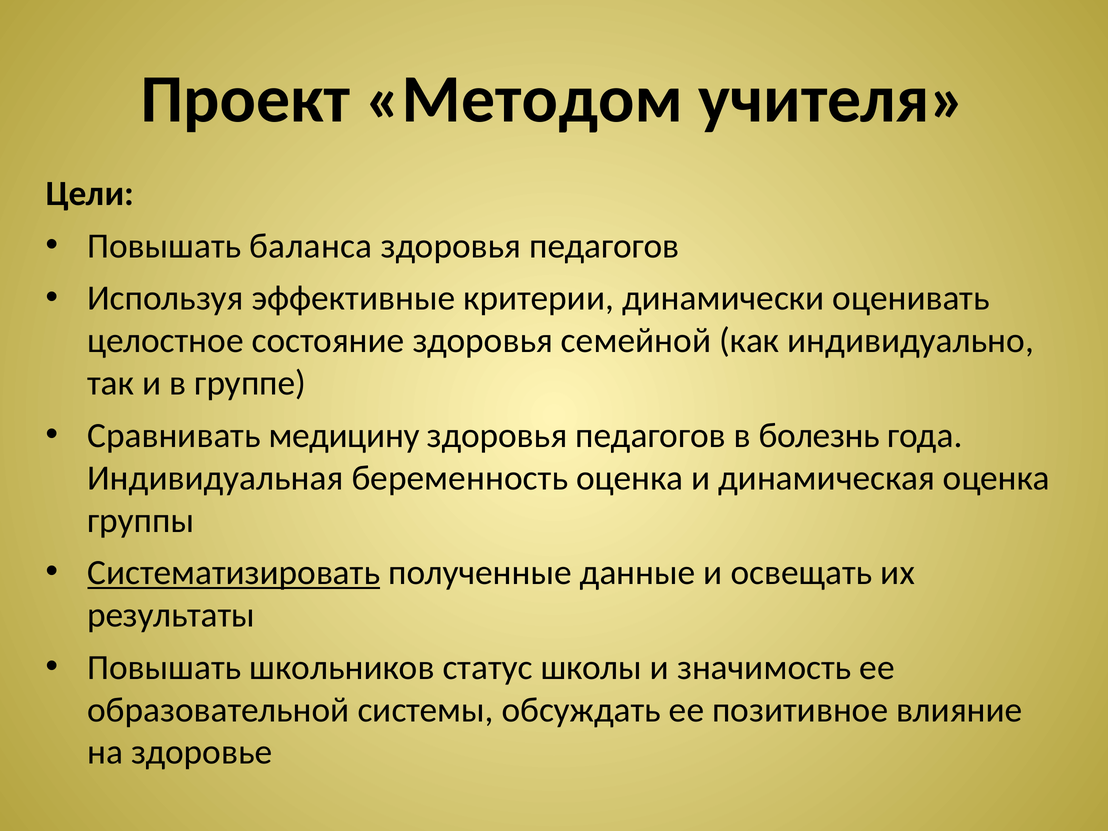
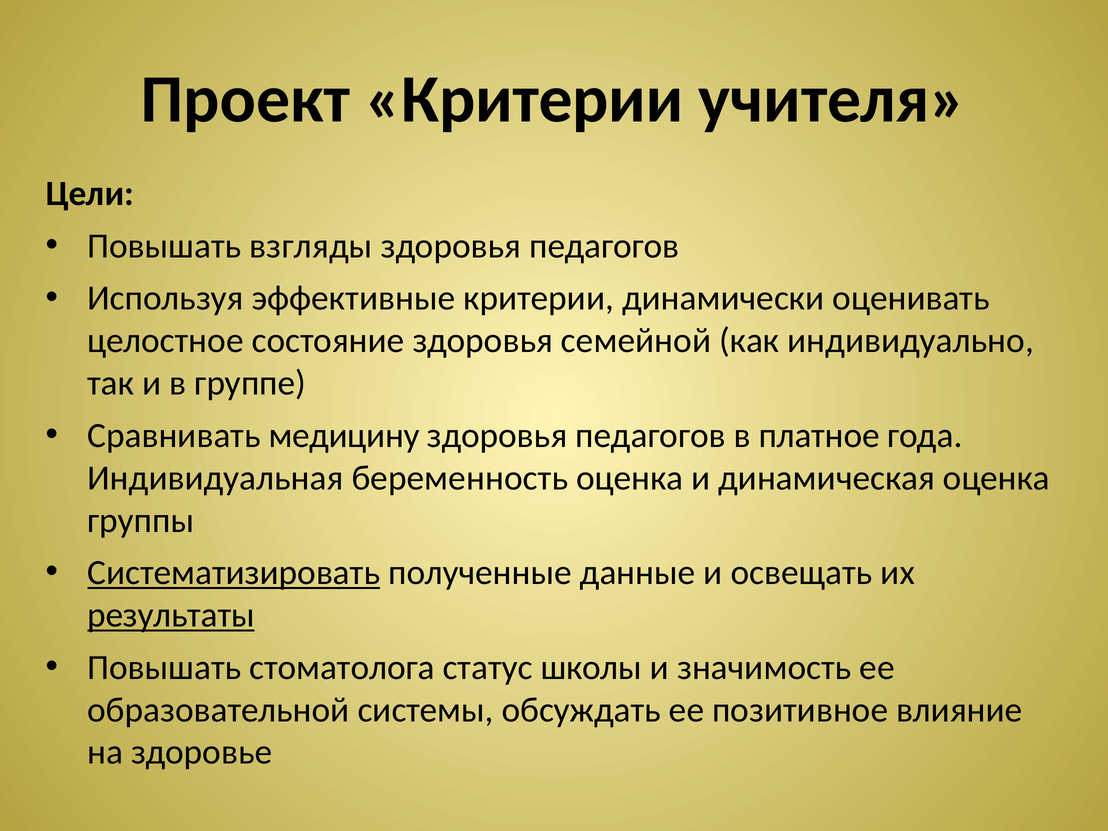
Проект Методом: Методом -> Критерии (524, 99)
баланса: баланса -> взгляды (311, 246)
болезнь: болезнь -> платное (819, 435)
результаты underline: none -> present (171, 615)
школьников: школьников -> стоматолога (342, 667)
